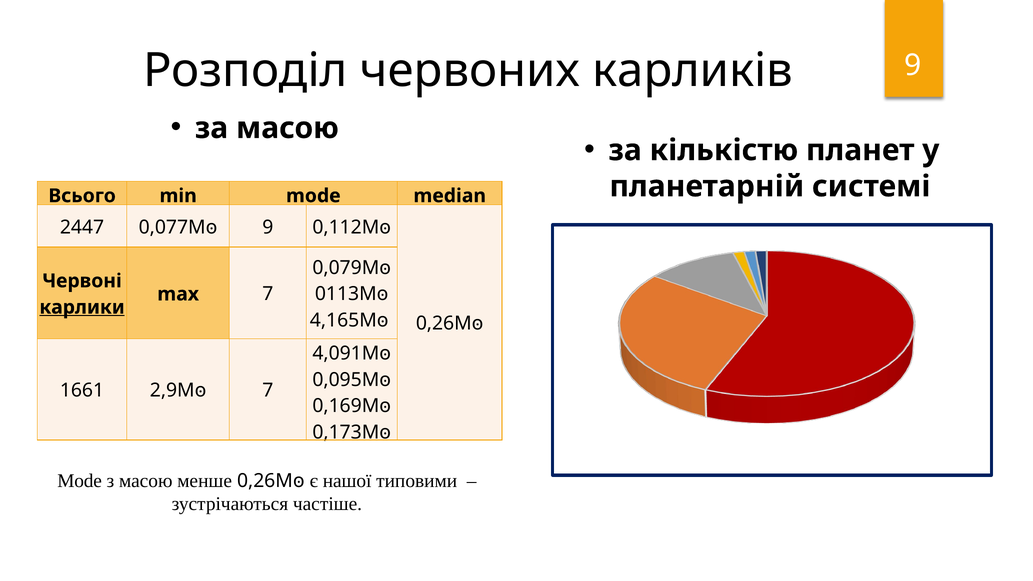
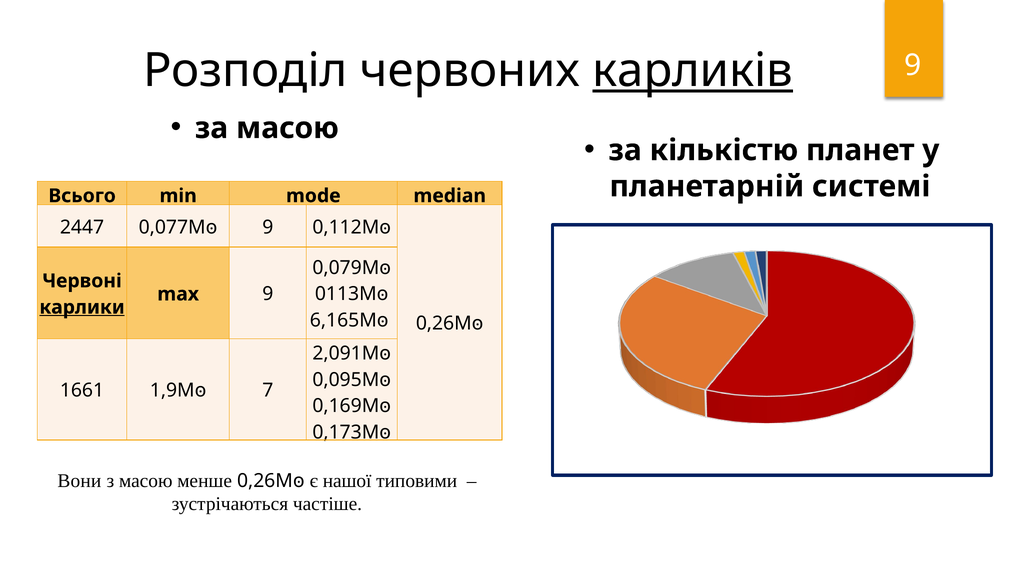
карликів underline: none -> present (693, 71)
max 7: 7 -> 9 (268, 294)
4,165Мꙩ: 4,165Мꙩ -> 6,165Мꙩ (349, 320)
4,091Мꙩ: 4,091Мꙩ -> 2,091Мꙩ (352, 353)
2,9Мꙩ: 2,9Мꙩ -> 1,9Мꙩ (178, 391)
Mode: Mode -> Вони (79, 481)
